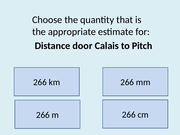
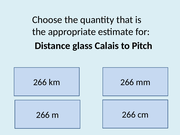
door: door -> glass (82, 46)
